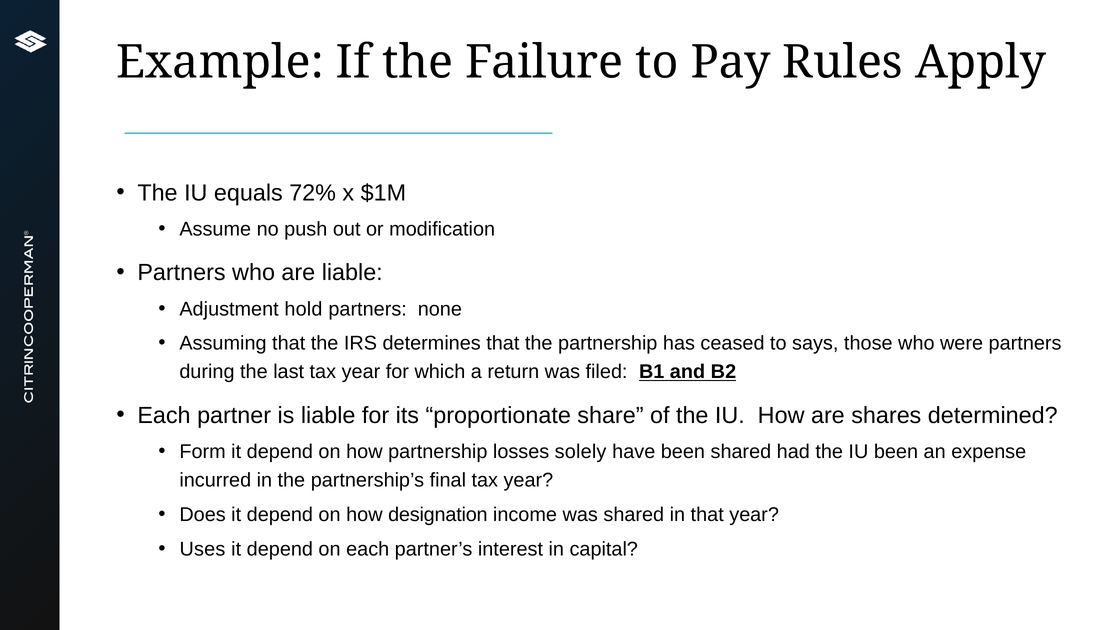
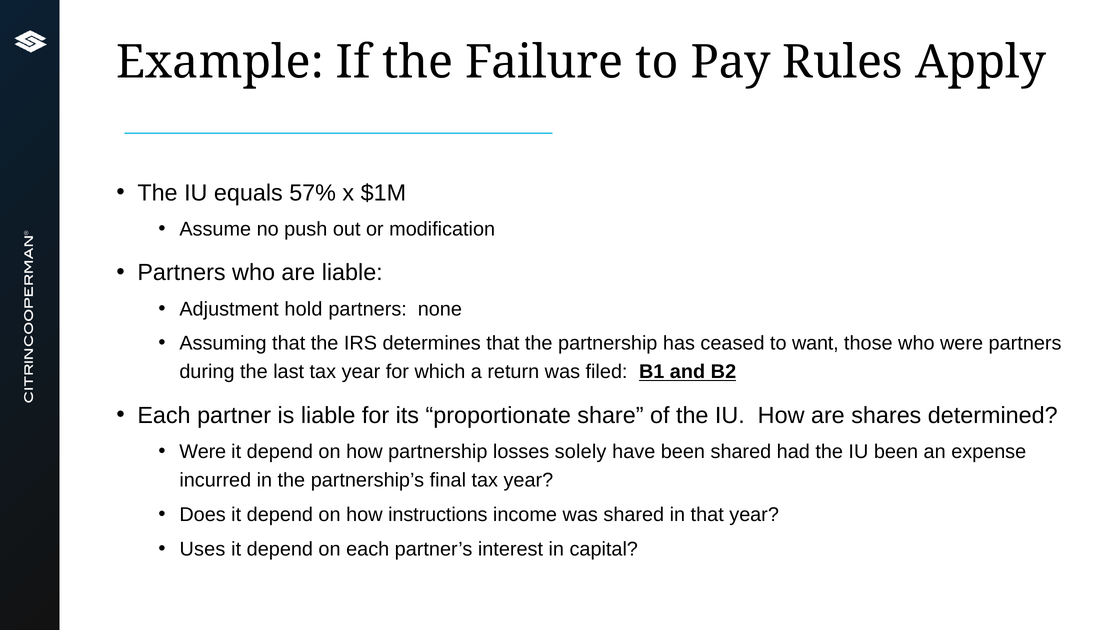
72%: 72% -> 57% (313, 193)
says: says -> want (815, 343)
Form: Form -> Were (203, 452)
designation: designation -> instructions (438, 515)
